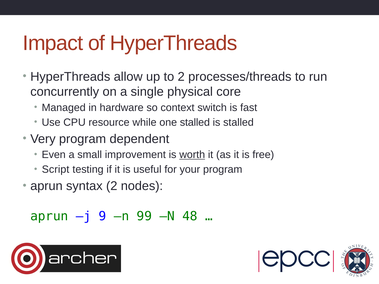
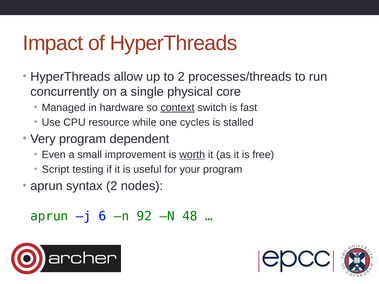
context underline: none -> present (178, 108)
one stalled: stalled -> cycles (195, 122)
9: 9 -> 6 (103, 217)
99: 99 -> 92 (144, 217)
